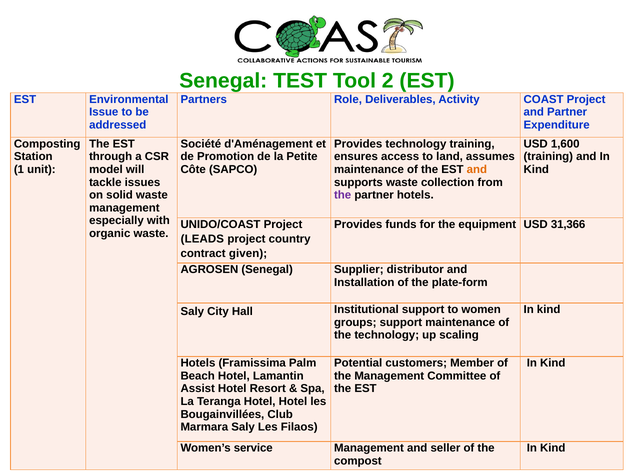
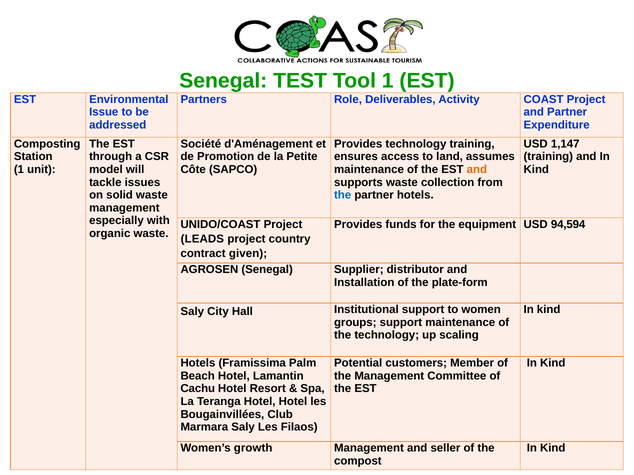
Tool 2: 2 -> 1 (388, 81)
1,600: 1,600 -> 1,147 (565, 144)
the colour: purple -> blue (343, 195)
31,366: 31,366 -> 94,594 (568, 224)
Assist: Assist -> Cachu (198, 389)
service: service -> growth (253, 448)
